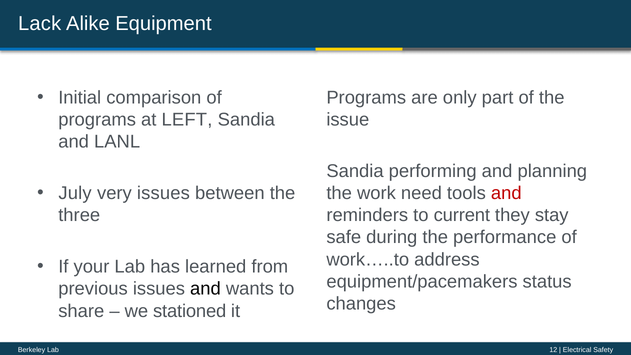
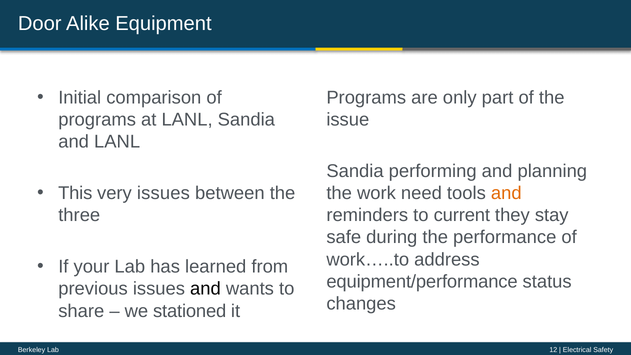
Lack: Lack -> Door (40, 24)
at LEFT: LEFT -> LANL (187, 120)
July: July -> This (75, 193)
and colour: red -> orange (506, 193)
equipment/pacemakers: equipment/pacemakers -> equipment/performance (422, 282)
